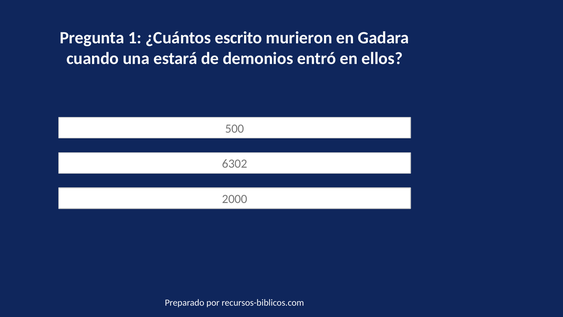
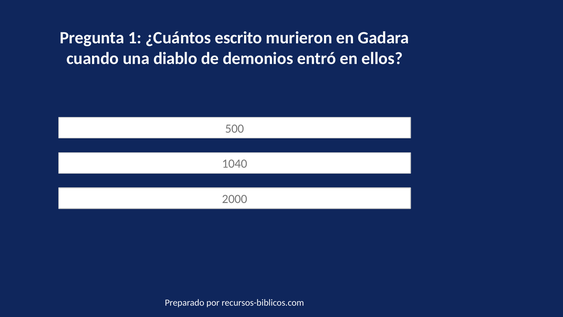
estará: estará -> diablo (175, 58)
6302: 6302 -> 1040 (235, 164)
